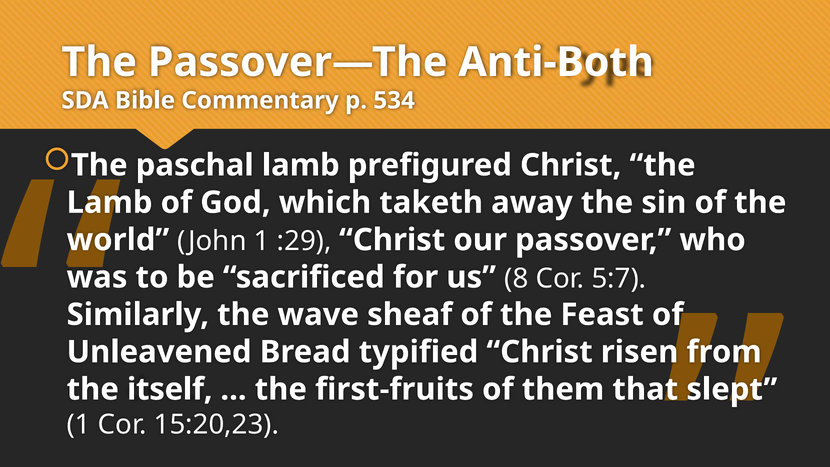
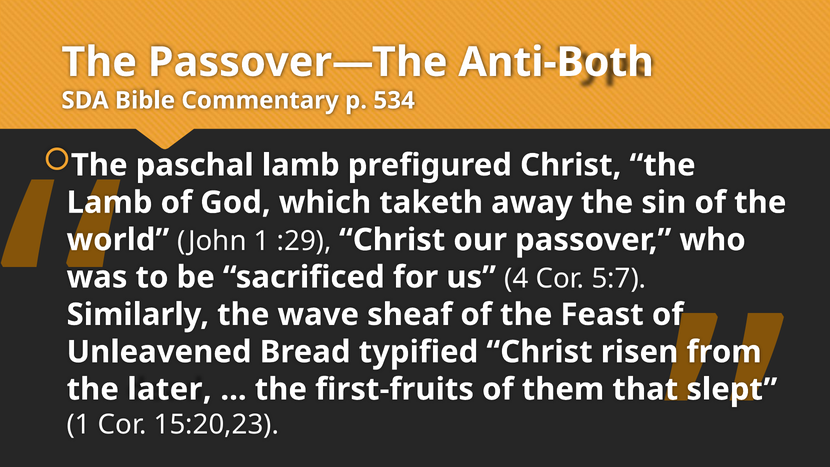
8: 8 -> 4 (516, 278)
itself: itself -> later (170, 389)
